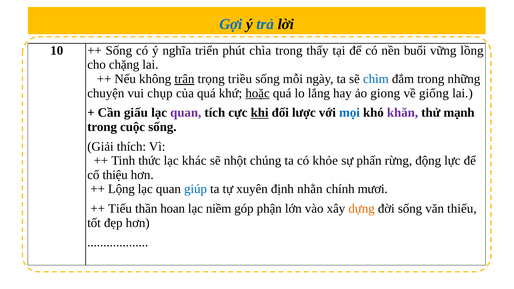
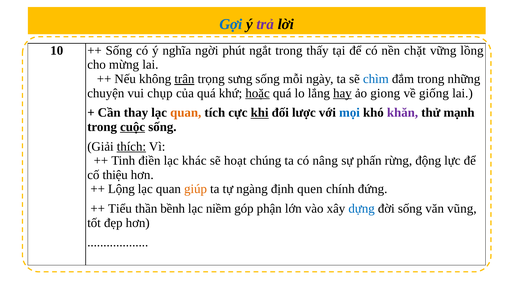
trả colour: blue -> purple (265, 24)
triển: triển -> ngời (207, 51)
chìa: chìa -> ngắt (260, 51)
buổi: buổi -> chặt (415, 51)
chặng: chặng -> mừng (124, 65)
triều: triều -> sưng (240, 79)
hay underline: none -> present (342, 93)
giấu: giấu -> thay (136, 113)
quan colour: purple -> orange (186, 113)
cuộc underline: none -> present (133, 127)
thích underline: none -> present (131, 147)
thức: thức -> điền (149, 161)
nhột: nhột -> hoạt (235, 161)
khỏe: khỏe -> nâng (325, 161)
giúp colour: blue -> orange (196, 189)
xuyên: xuyên -> ngàng (252, 189)
nhằn: nhằn -> quen (310, 189)
mươi: mươi -> đứng (373, 189)
hoan: hoan -> bềnh (173, 209)
dựng colour: orange -> blue (362, 209)
thiếu: thiếu -> vũng (462, 209)
